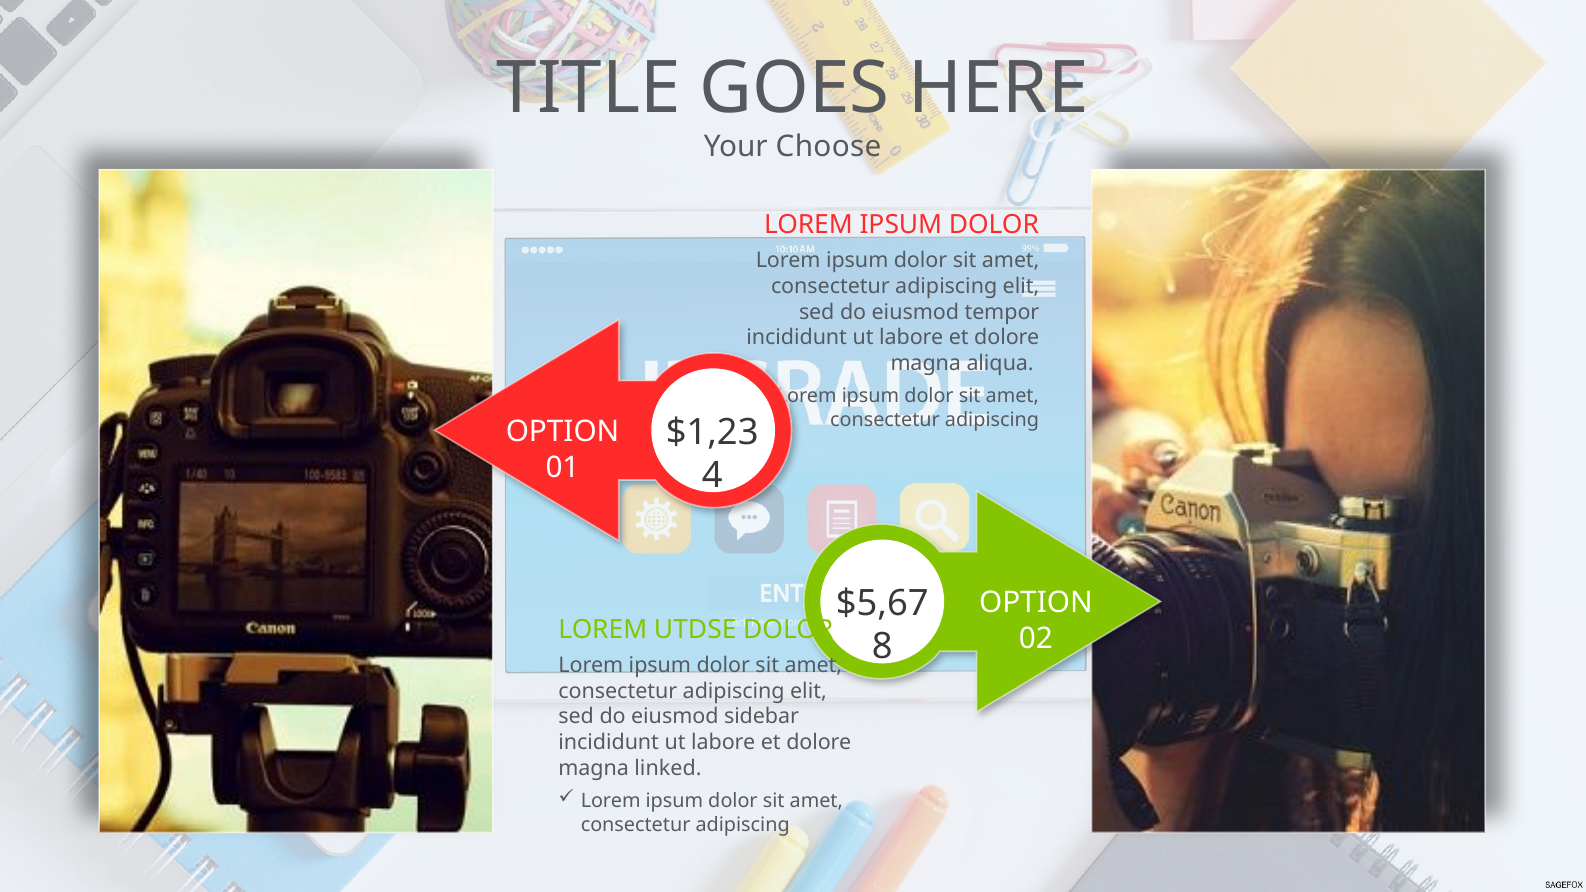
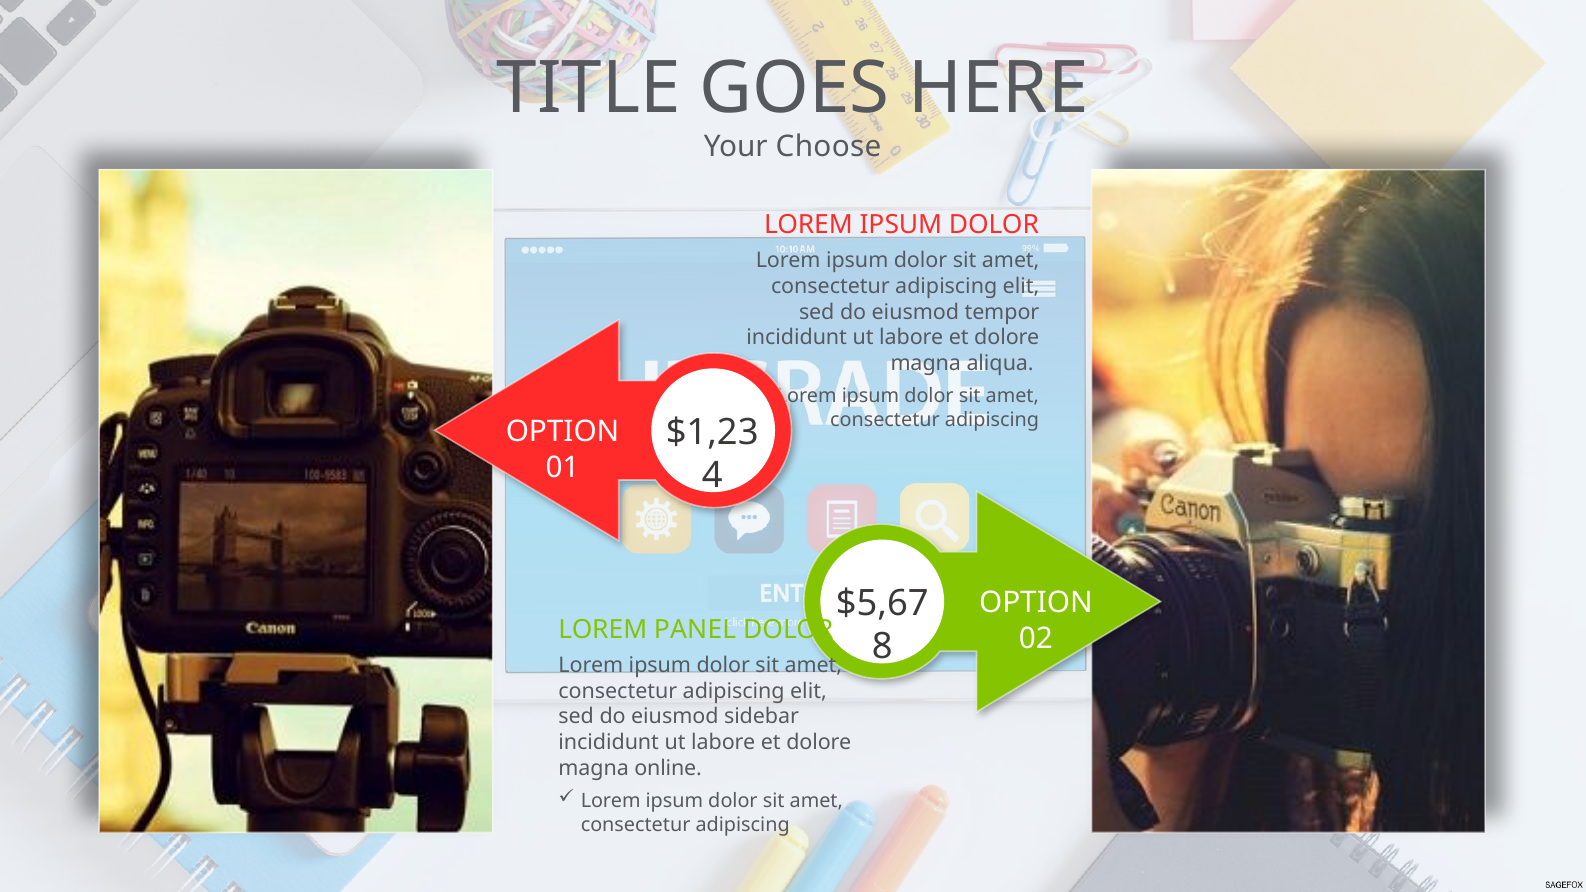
UTDSE: UTDSE -> PANEL (695, 630)
linked: linked -> online (668, 768)
